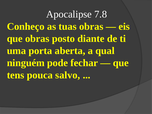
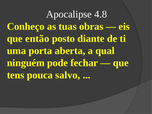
7.8: 7.8 -> 4.8 (101, 14)
que obras: obras -> então (37, 39)
